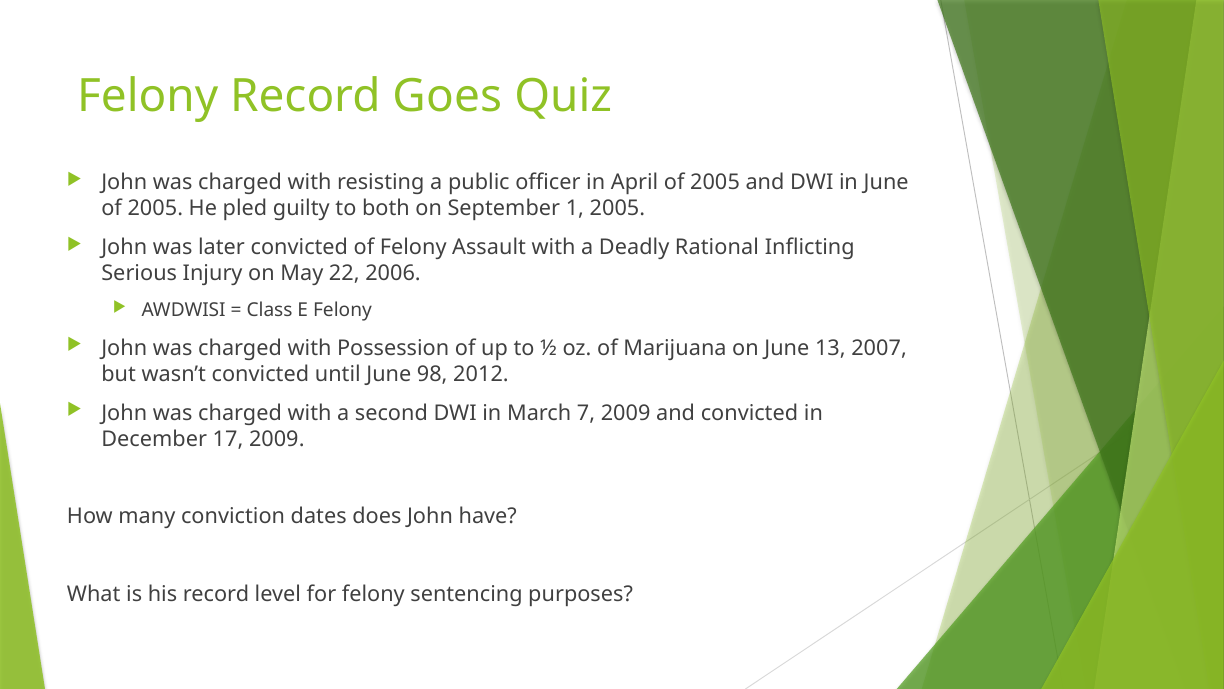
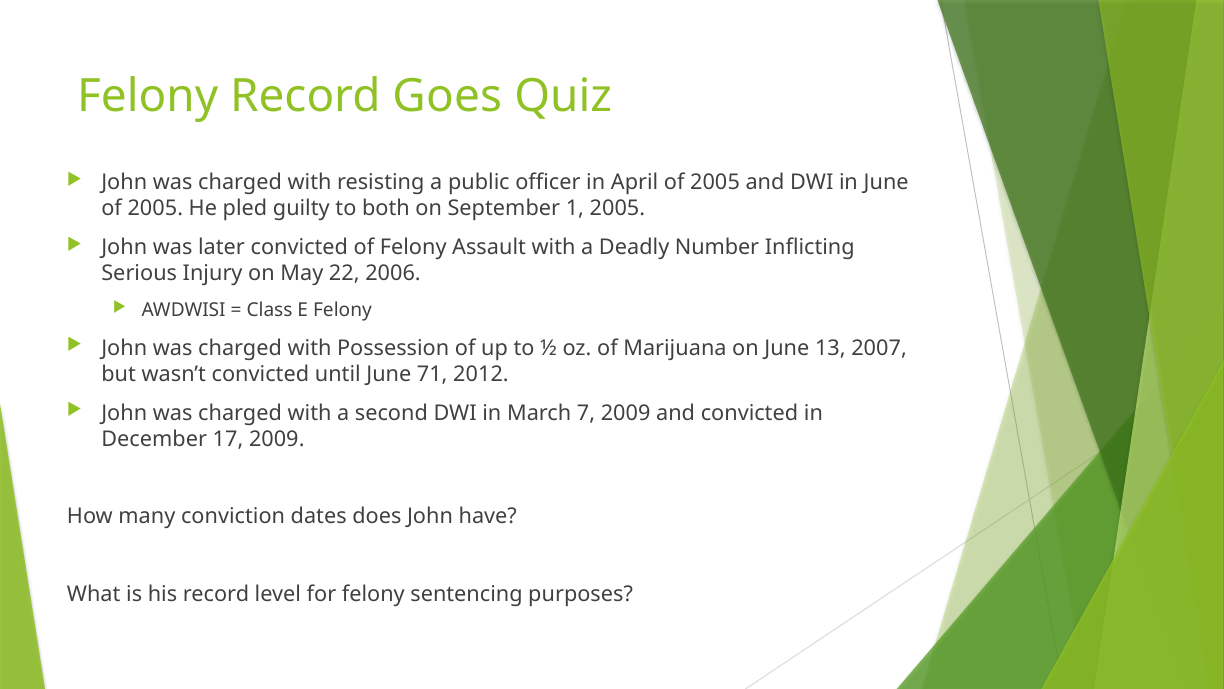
Rational: Rational -> Number (717, 247)
98: 98 -> 71 (432, 374)
